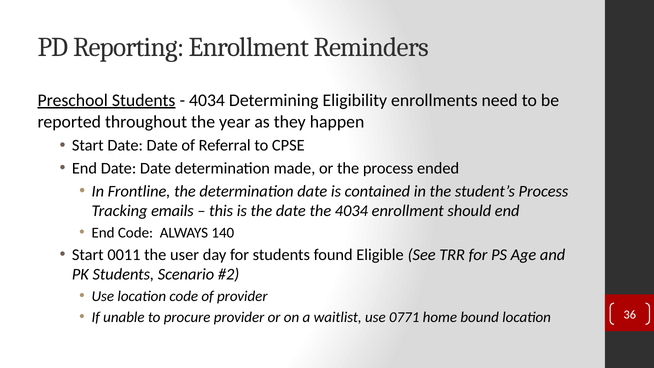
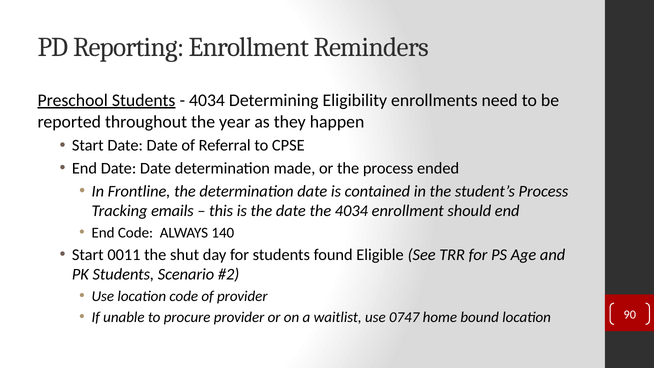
user: user -> shut (185, 255)
0771: 0771 -> 0747 (404, 317)
36: 36 -> 90 (630, 314)
